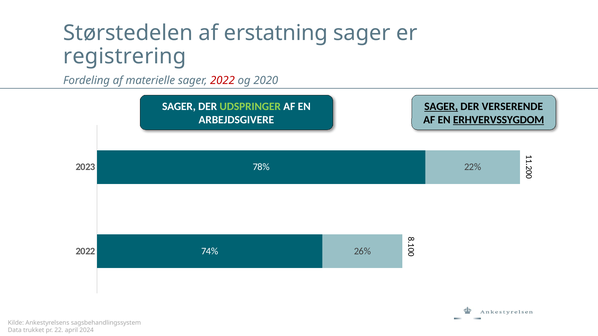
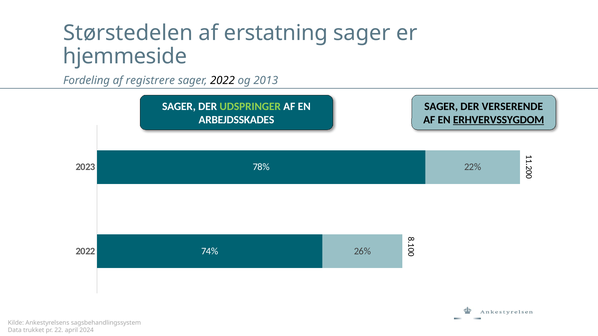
registrering: registrering -> hjemmeside (125, 57)
materielle: materielle -> registrere (150, 81)
2022 colour: red -> black (222, 81)
2020: 2020 -> 2013 (266, 81)
SAGER underline: present -> none (441, 107)
ARBEJDSGIVERE: ARBEJDSGIVERE -> ARBEJDSSKADES (236, 120)
